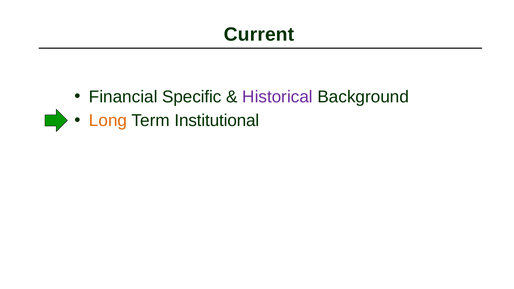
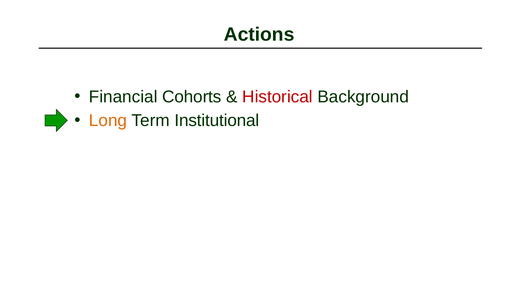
Current: Current -> Actions (259, 34)
Specific: Specific -> Cohorts (192, 97)
Historical colour: purple -> red (278, 97)
